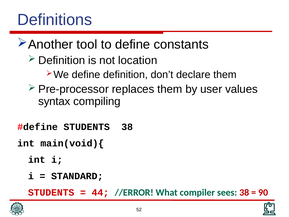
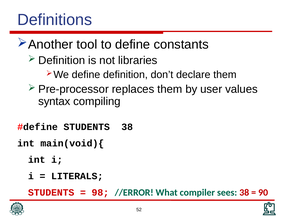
location: location -> libraries (138, 60)
STANDARD: STANDARD -> LITERALS (77, 176)
44: 44 -> 98 (100, 192)
